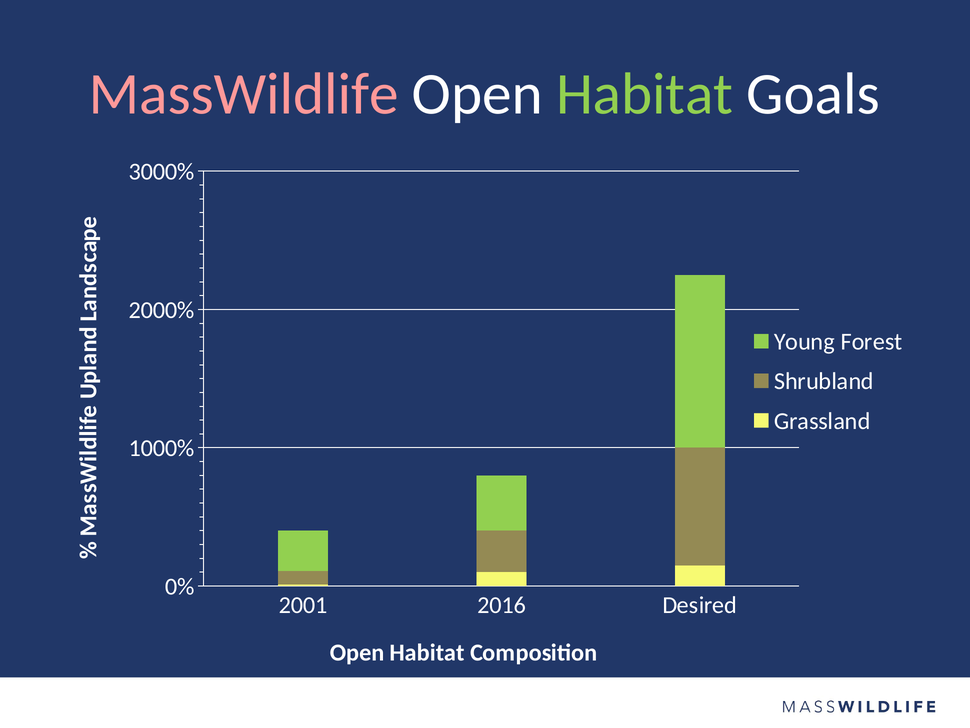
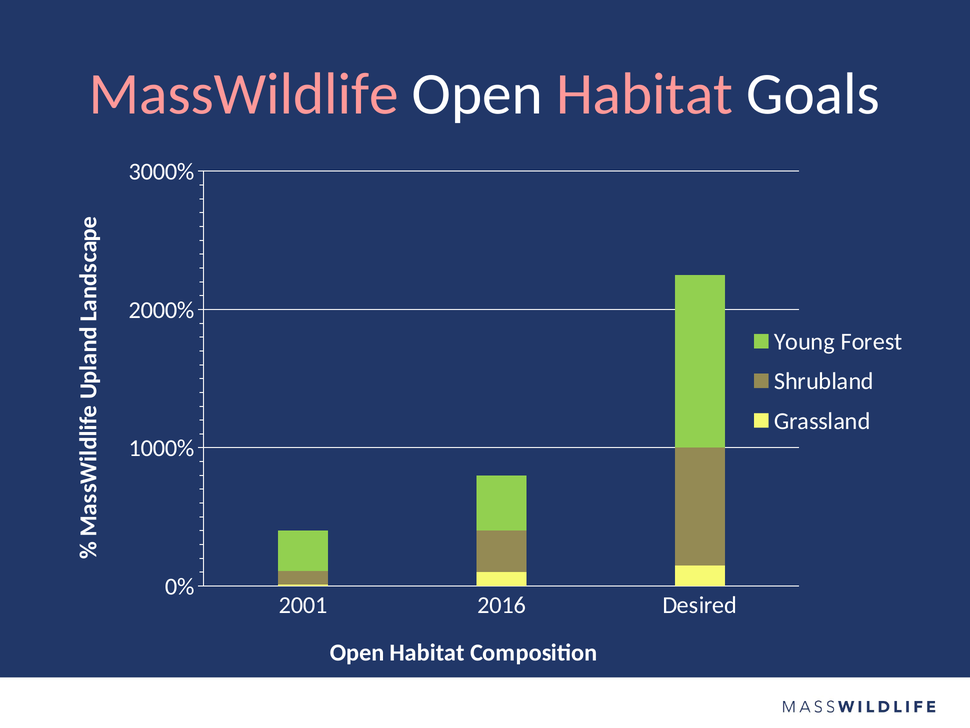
Habitat colour: light green -> pink (645, 94)
